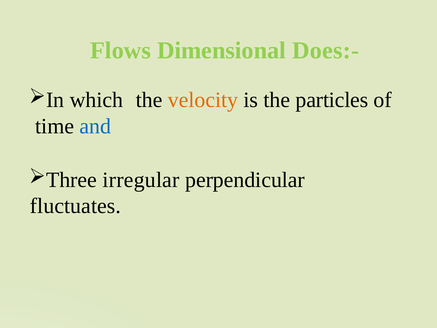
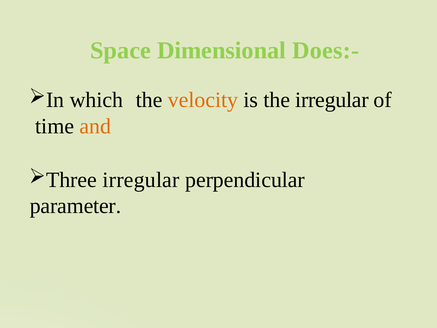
Flows: Flows -> Space (121, 50)
the particles: particles -> irregular (332, 100)
and colour: blue -> orange (95, 126)
fluctuates: fluctuates -> parameter (76, 206)
